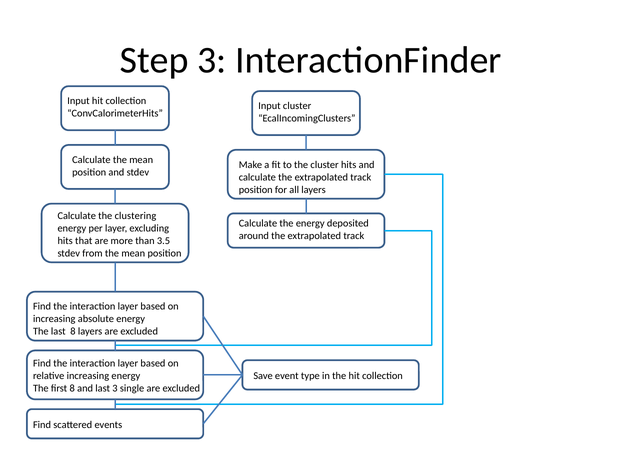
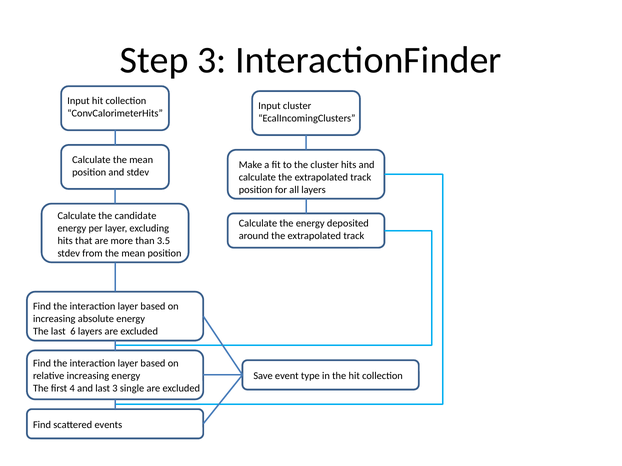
clustering: clustering -> candidate (136, 216)
last 8: 8 -> 6 (73, 332)
first 8: 8 -> 4 (72, 389)
